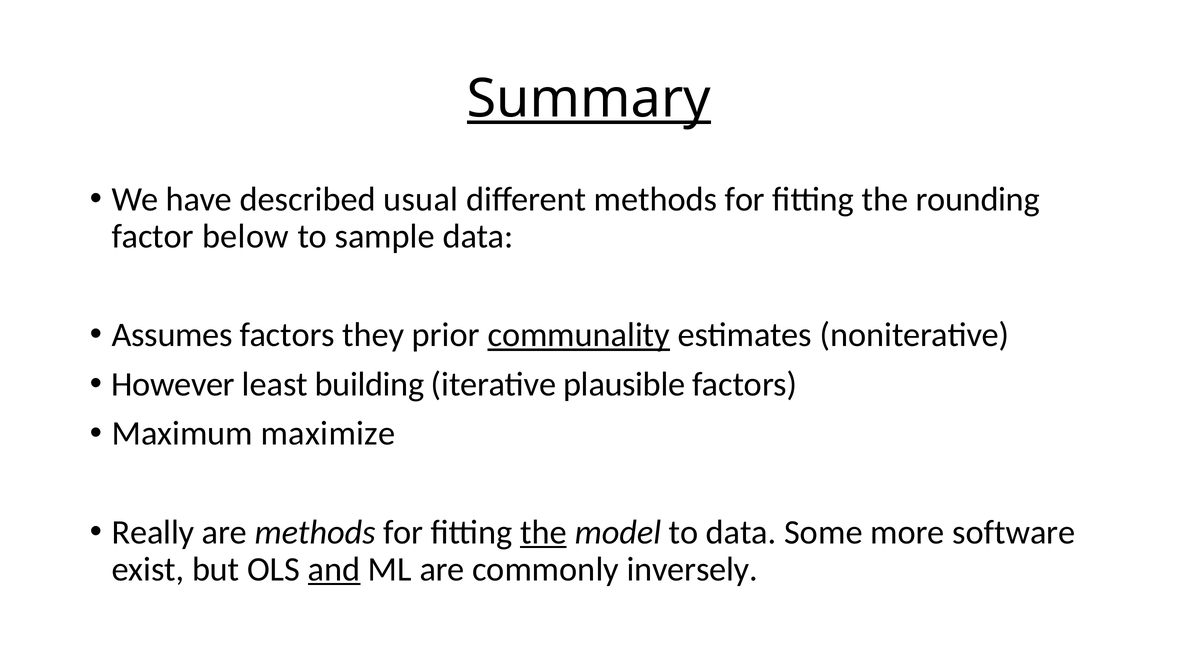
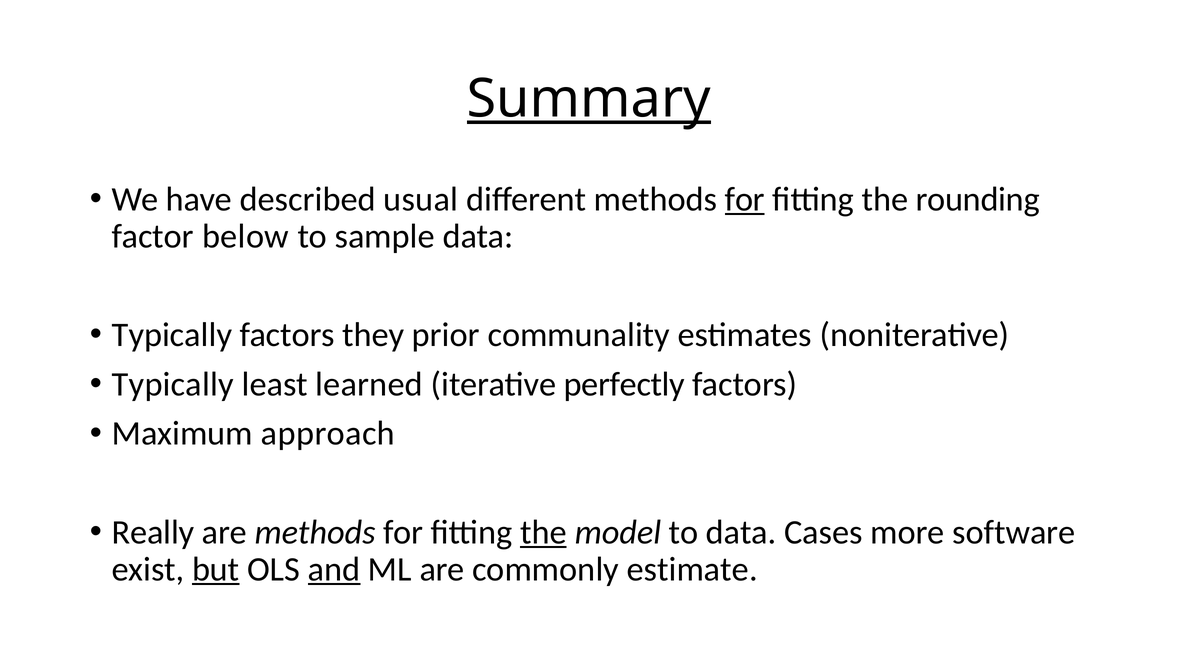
for underline: none -> present (745, 199)
Assumes: Assumes -> Typically (172, 335)
communality underline: present -> none (579, 335)
However: However -> Typically (173, 384)
building: building -> learned (369, 384)
plausible: plausible -> perfectly (624, 384)
maximize: maximize -> approach (328, 433)
Some: Some -> Cases (823, 532)
but underline: none -> present (216, 569)
inversely: inversely -> estimate (692, 569)
